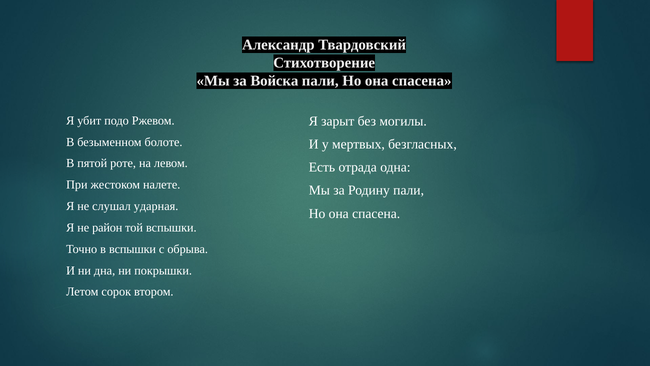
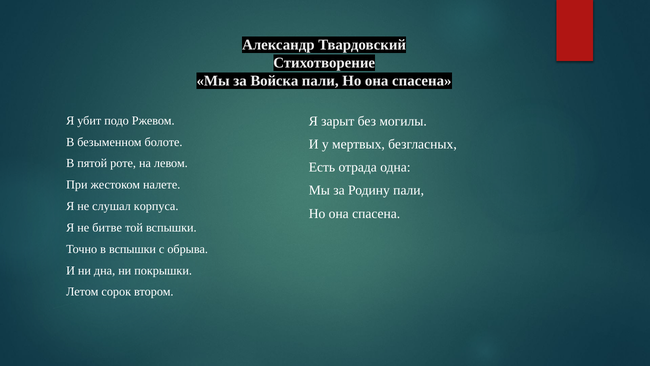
ударная: ударная -> корпуса (156, 206)
район: район -> битве (107, 227)
